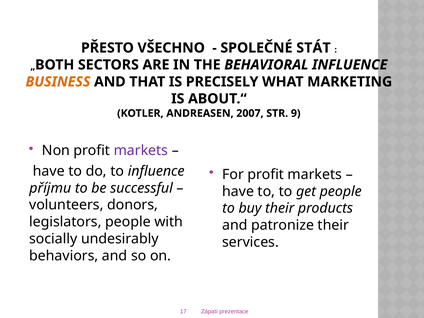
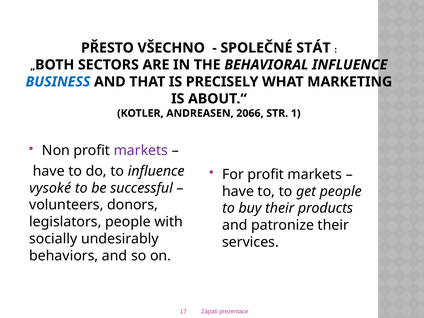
BUSINESS colour: orange -> blue (58, 82)
2007: 2007 -> 2066 (250, 113)
9: 9 -> 1 (296, 113)
příjmu: příjmu -> vysoké (50, 188)
